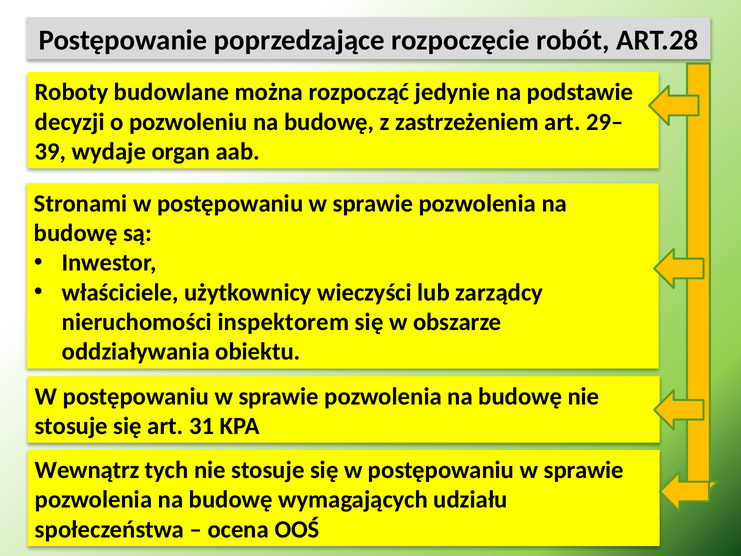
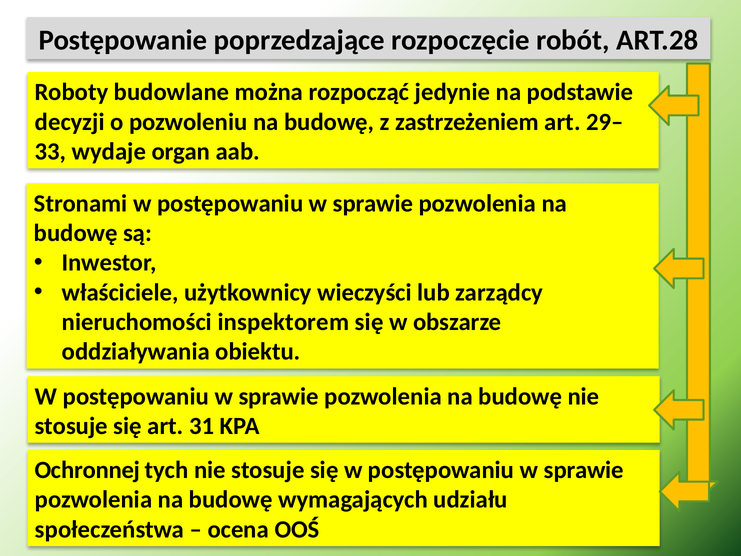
39: 39 -> 33 (51, 152)
Wewnątrz: Wewnątrz -> Ochronnej (87, 470)
